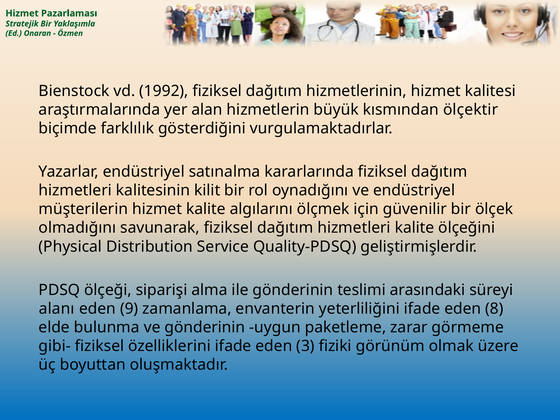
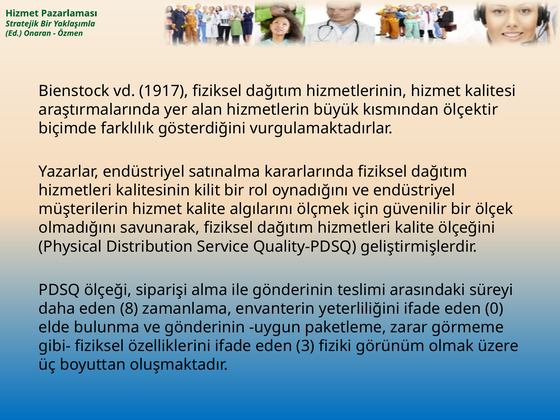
1992: 1992 -> 1917 (164, 91)
alanı: alanı -> daha (57, 309)
9: 9 -> 8 (129, 309)
8: 8 -> 0 (494, 309)
